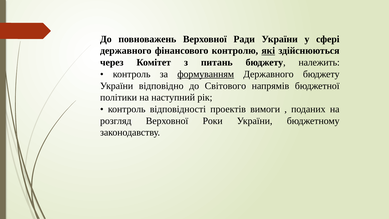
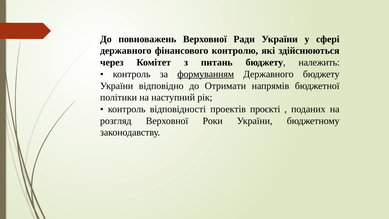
які underline: present -> none (268, 51)
Світового: Світового -> Отримати (225, 86)
вимоги: вимоги -> проєкті (265, 109)
